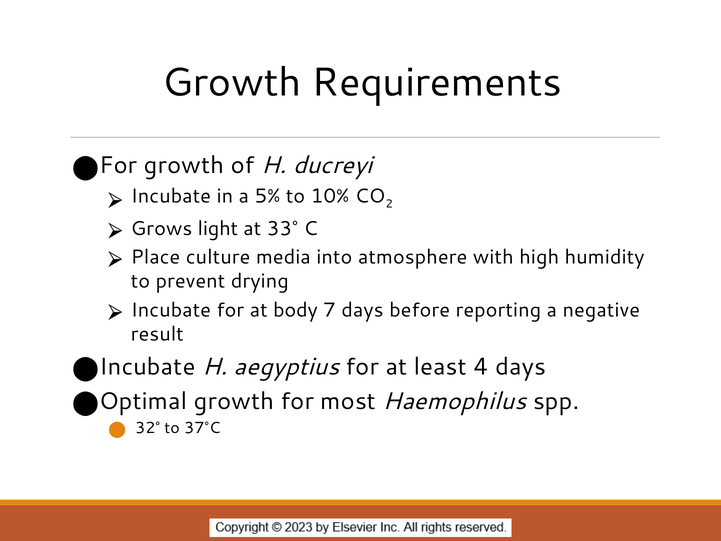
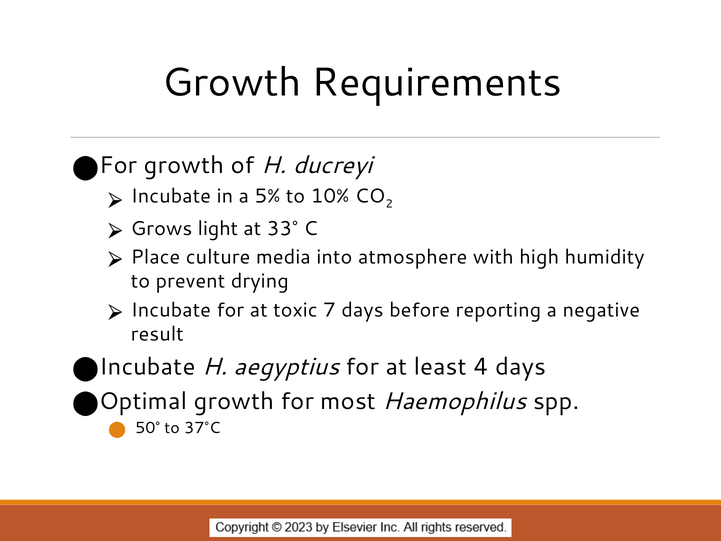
body: body -> toxic (295, 310)
32°: 32° -> 50° (148, 428)
